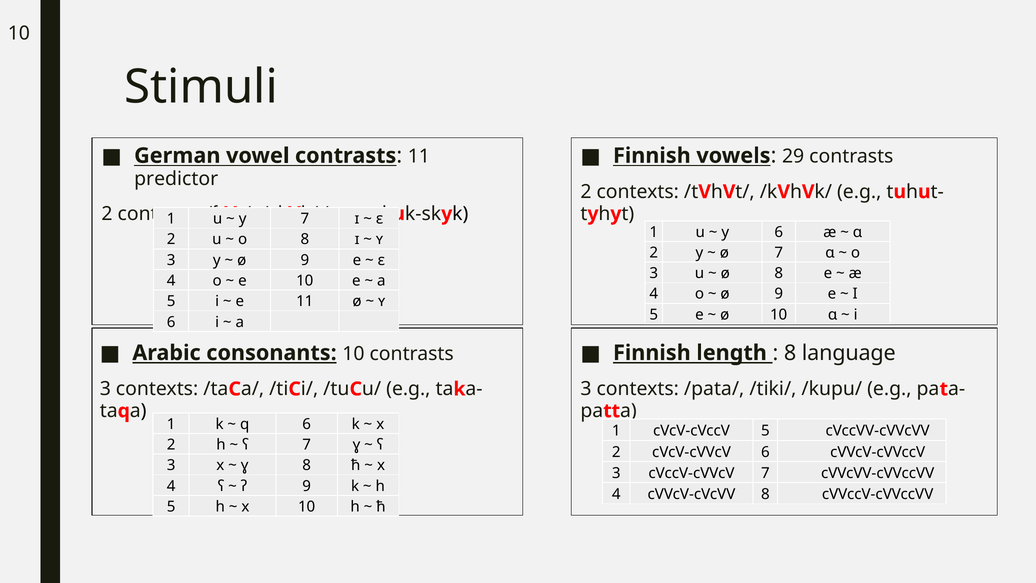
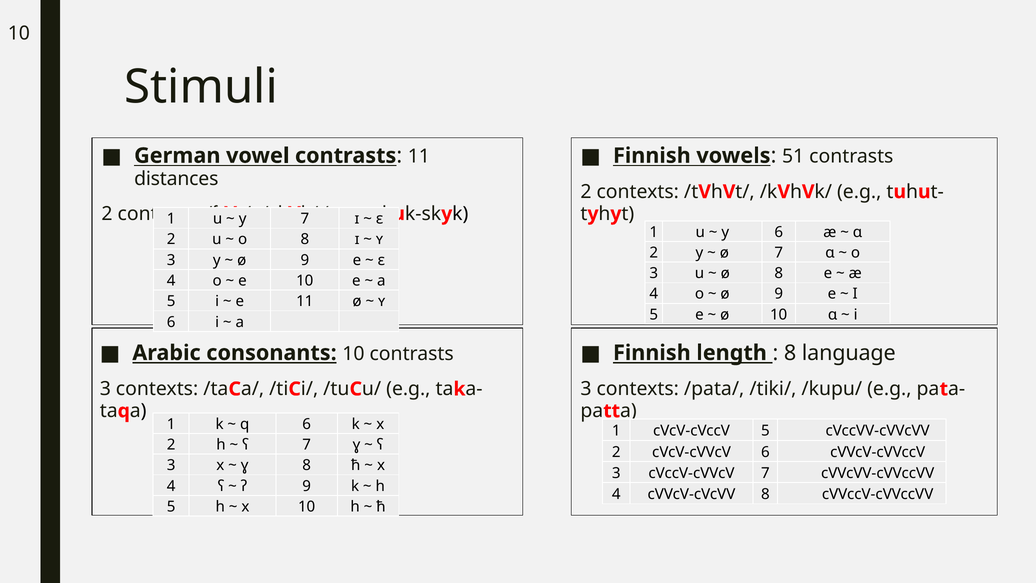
29: 29 -> 51 (793, 156)
predictor: predictor -> distances (176, 179)
